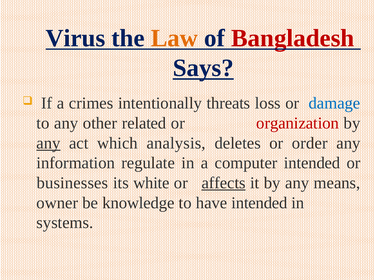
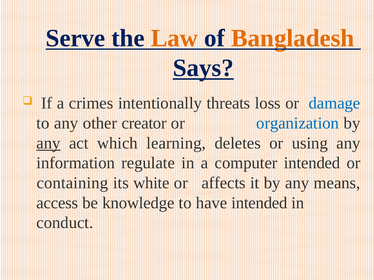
Virus: Virus -> Serve (75, 38)
Bangladesh colour: red -> orange (293, 38)
related: related -> creator (144, 123)
organization colour: red -> blue (298, 123)
analysis: analysis -> learning (176, 143)
order: order -> using (310, 143)
businesses: businesses -> containing (72, 183)
affects underline: present -> none (224, 183)
owner: owner -> access (57, 203)
systems: systems -> conduct (65, 223)
